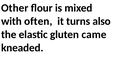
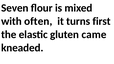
Other: Other -> Seven (15, 8)
also: also -> first (102, 21)
